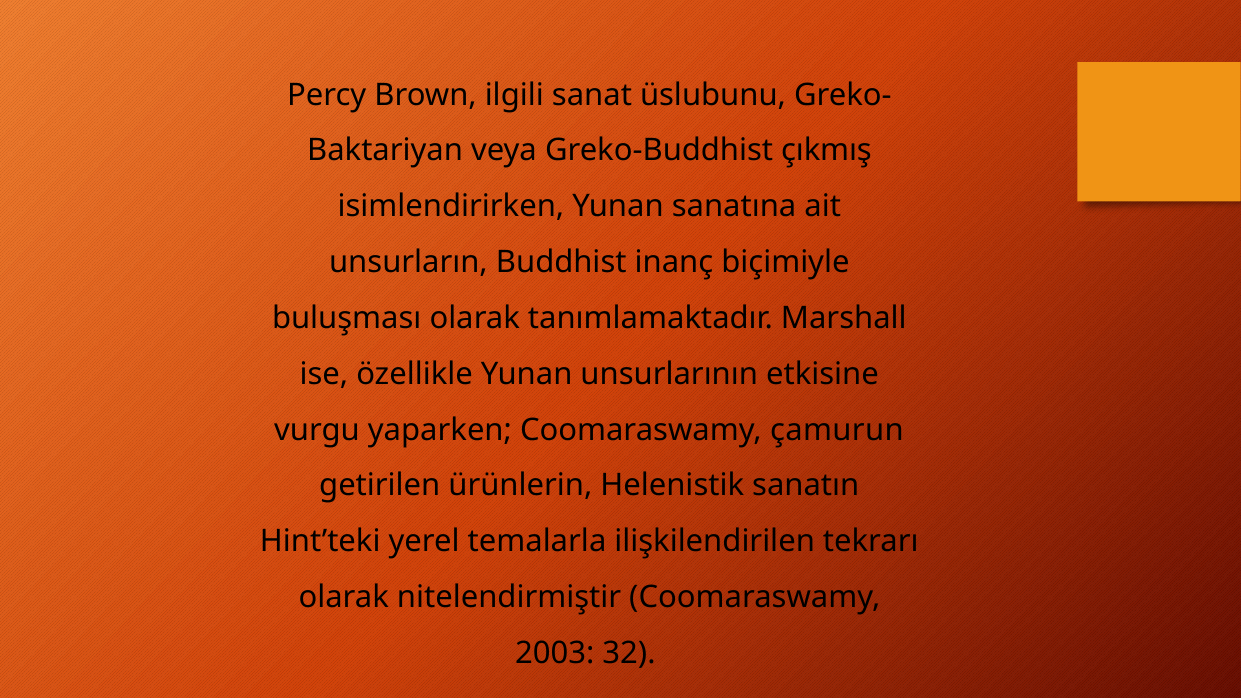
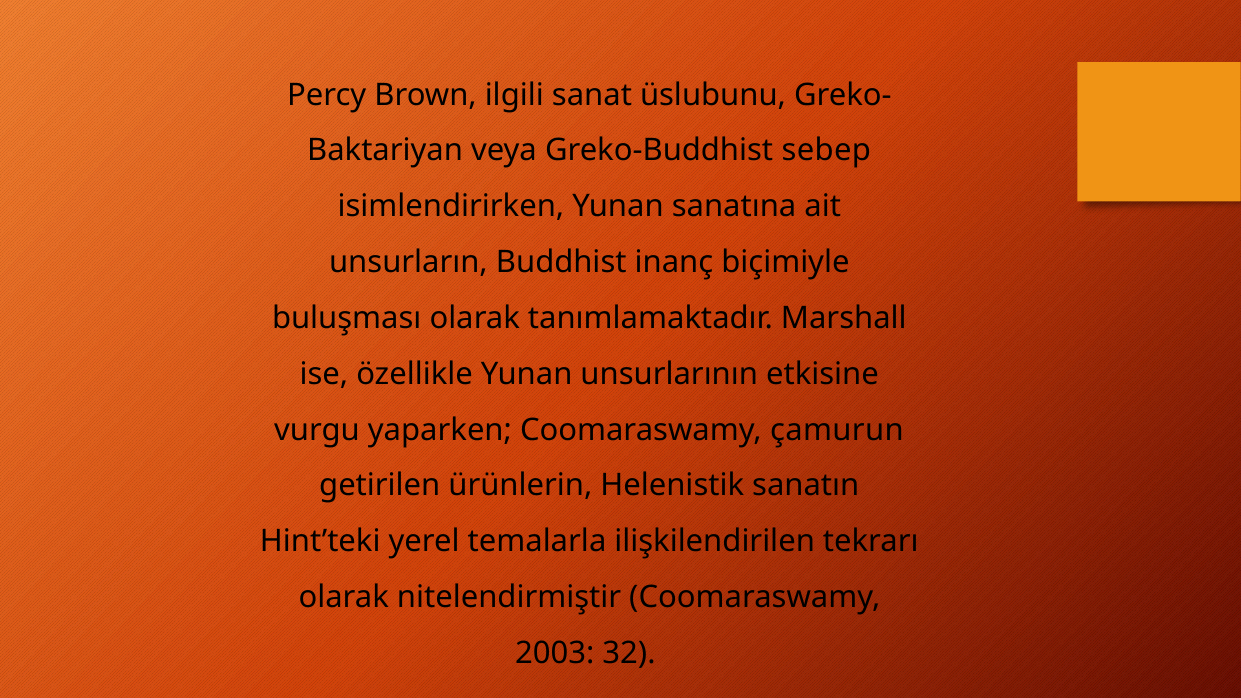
çıkmış: çıkmış -> sebep (826, 151)
